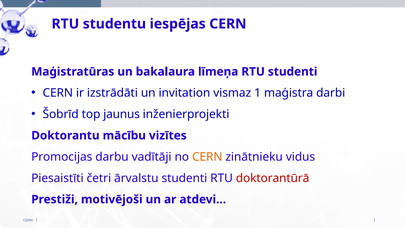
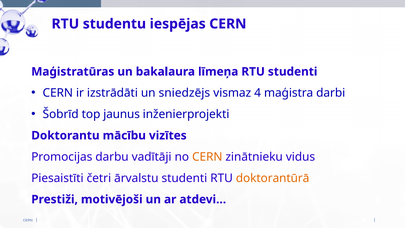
invitation: invitation -> sniedzējs (184, 93)
1: 1 -> 4 (258, 93)
doktorantūrā colour: red -> orange (273, 178)
